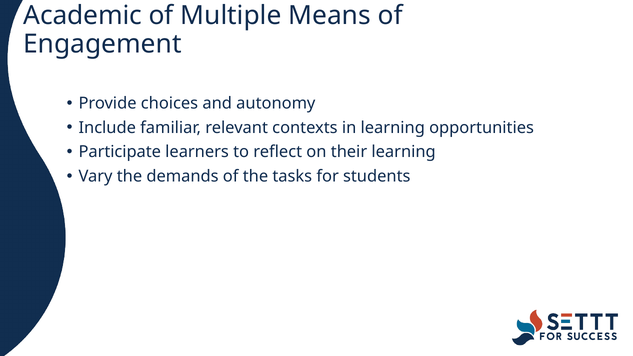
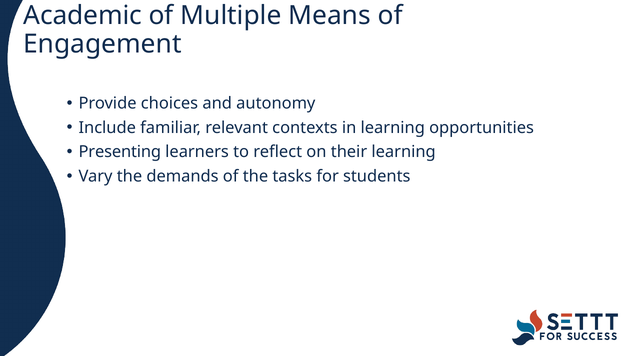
Participate: Participate -> Presenting (120, 152)
